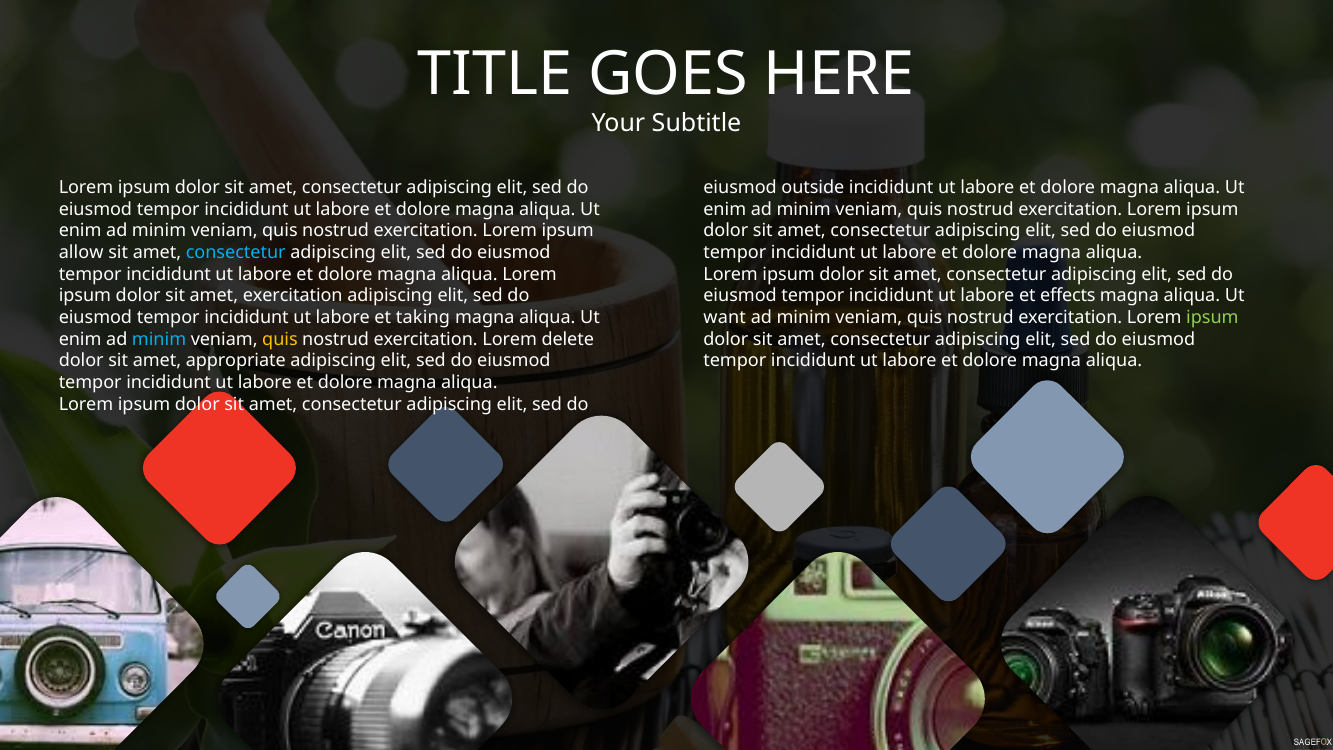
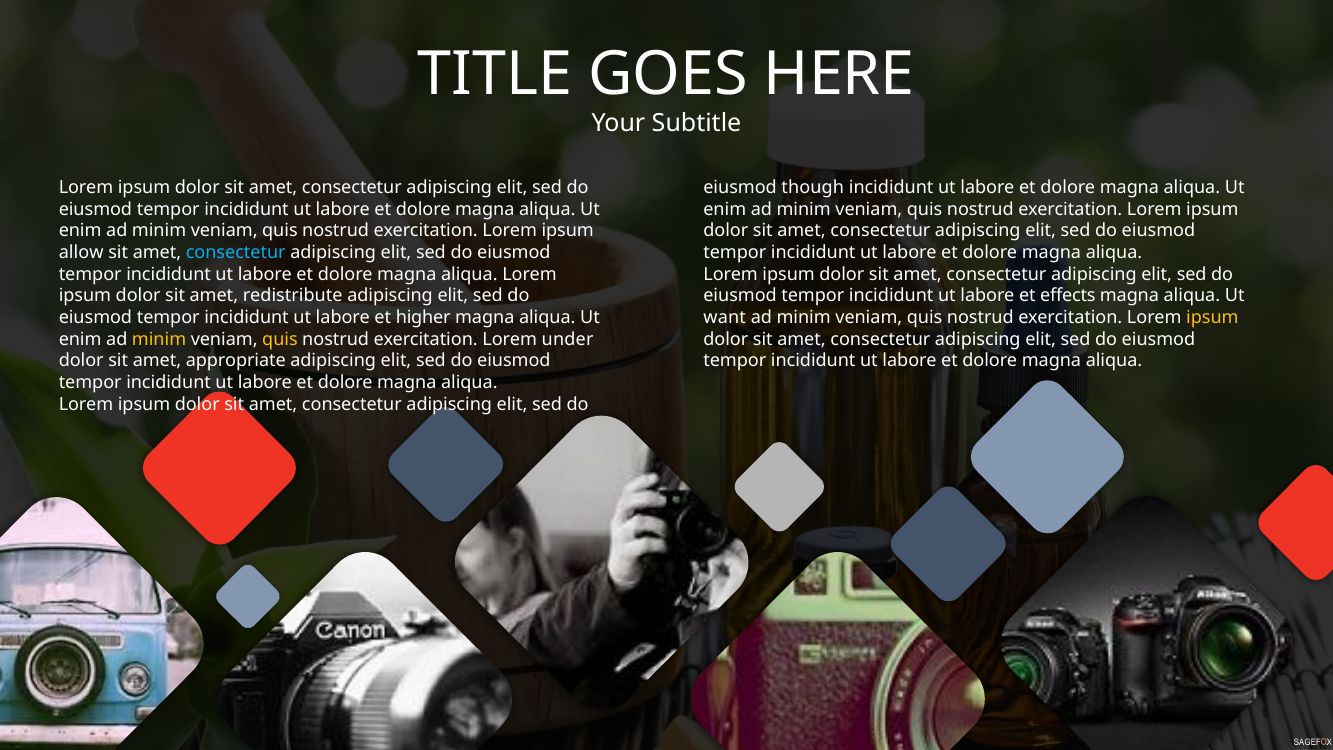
outside: outside -> though (813, 187)
amet exercitation: exercitation -> redistribute (293, 296)
taking: taking -> higher (423, 318)
ipsum colour: light green -> yellow (1212, 318)
minim colour: light blue -> yellow (159, 339)
delete: delete -> under (568, 339)
